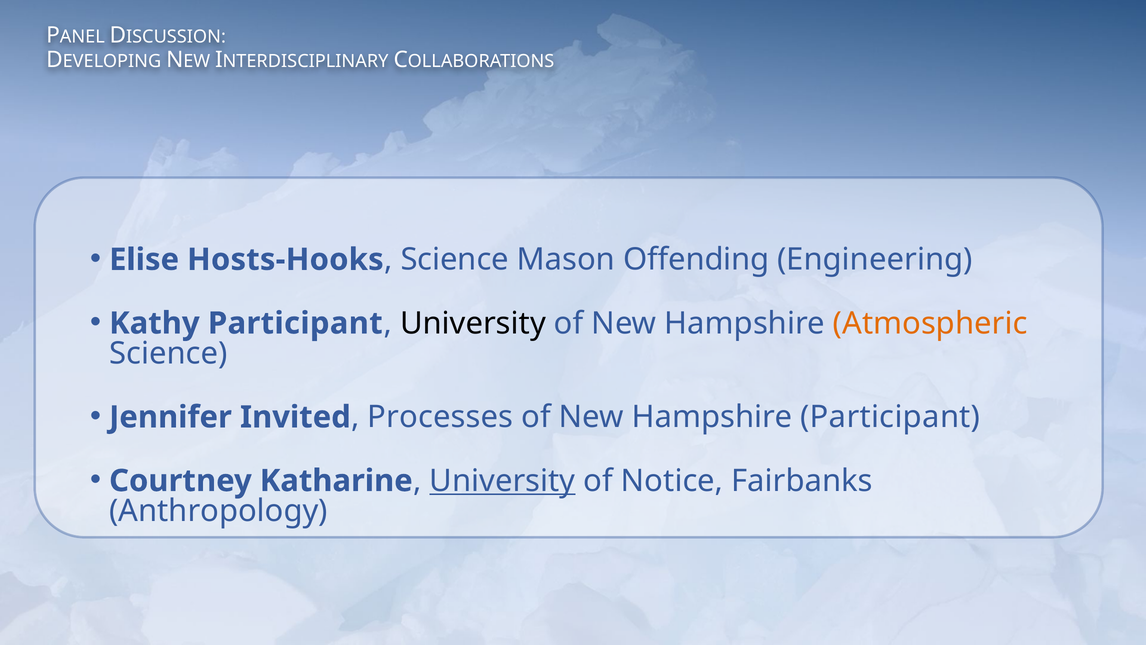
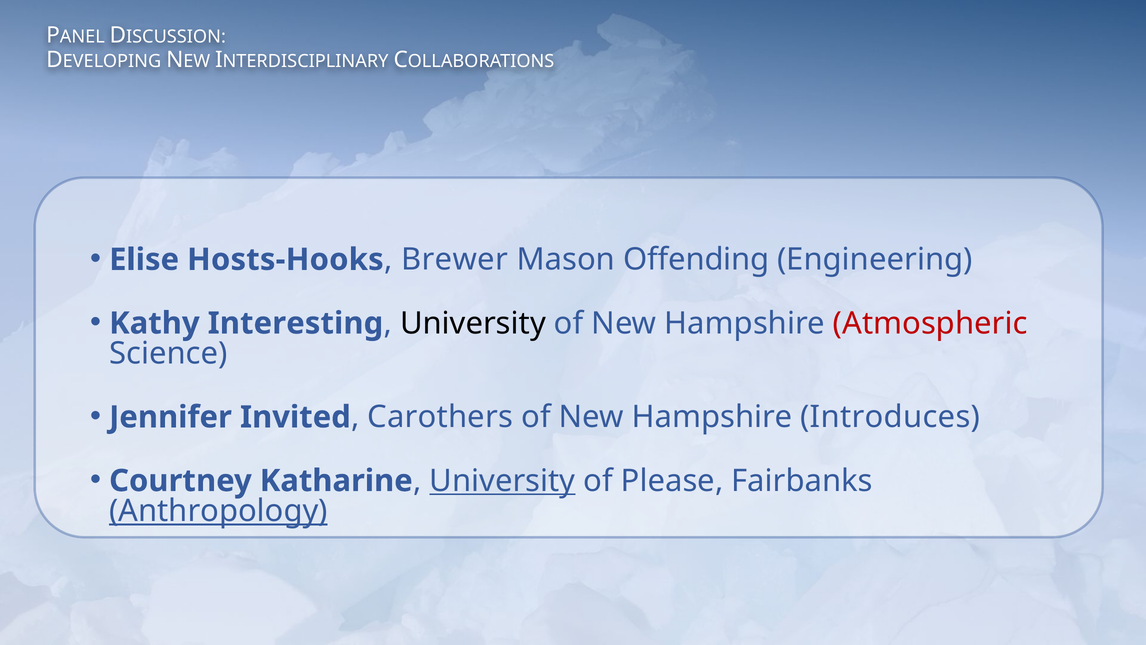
Science: Science -> Brewer (454, 259)
Kathy Participant: Participant -> Interesting (295, 323)
Atmospheric colour: orange -> red (930, 323)
Processes: Processes -> Carothers (440, 417)
Hampshire Participant: Participant -> Introduces (890, 417)
Notice: Notice -> Please (672, 481)
Anthropology underline: none -> present (218, 511)
